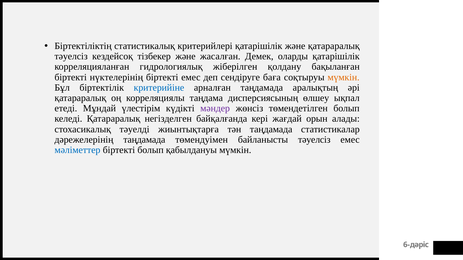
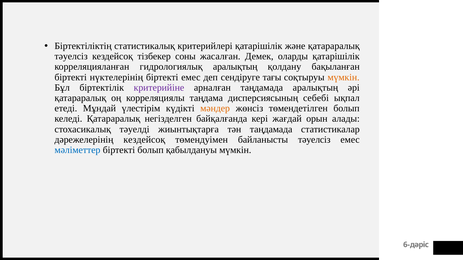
тізбекер және: және -> соны (185, 56)
гидрологиялық жіберілген: жіберілген -> аралықтың (235, 67)
баға: баға -> тағы (272, 77)
критерийіне colour: blue -> purple (159, 88)
өлшеу: өлшеу -> себебі (316, 98)
мәндер colour: purple -> orange (215, 109)
дәрежелерінің таңдамада: таңдамада -> кездейсоқ (144, 140)
